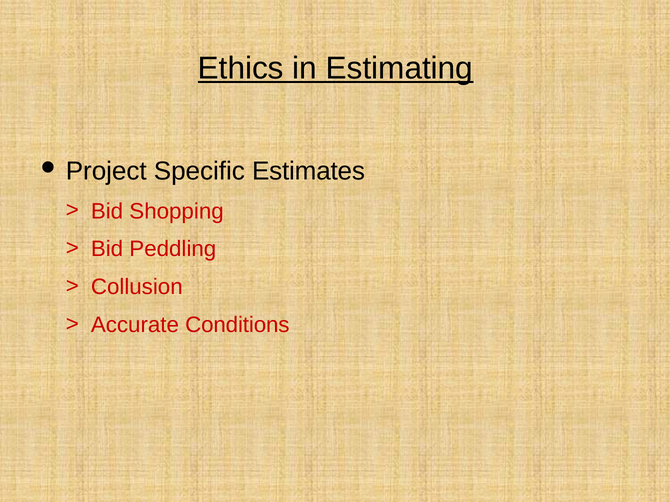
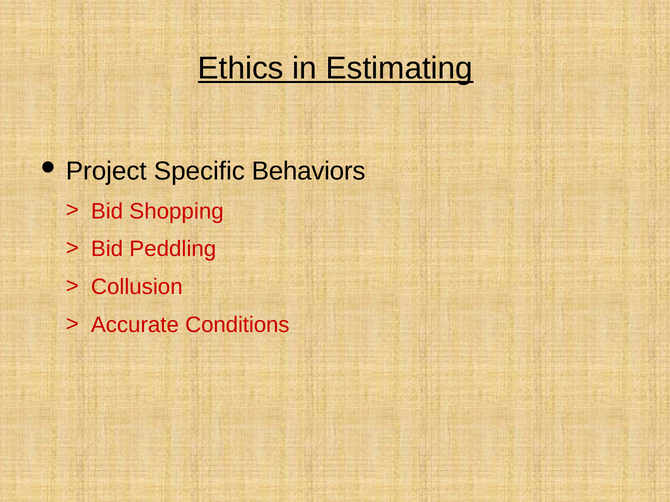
Estimates: Estimates -> Behaviors (309, 171)
